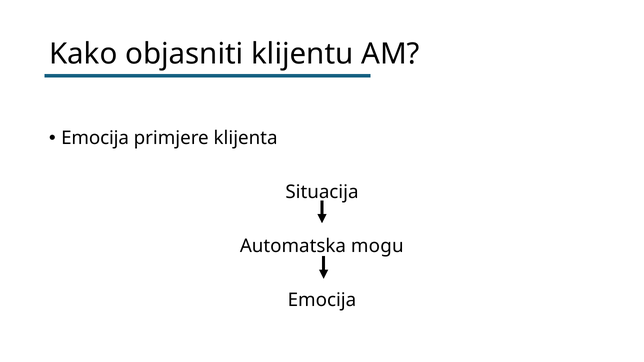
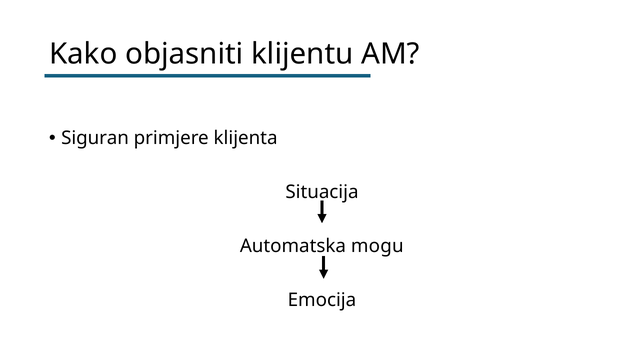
Emocija: Emocija -> Siguran (95, 138)
